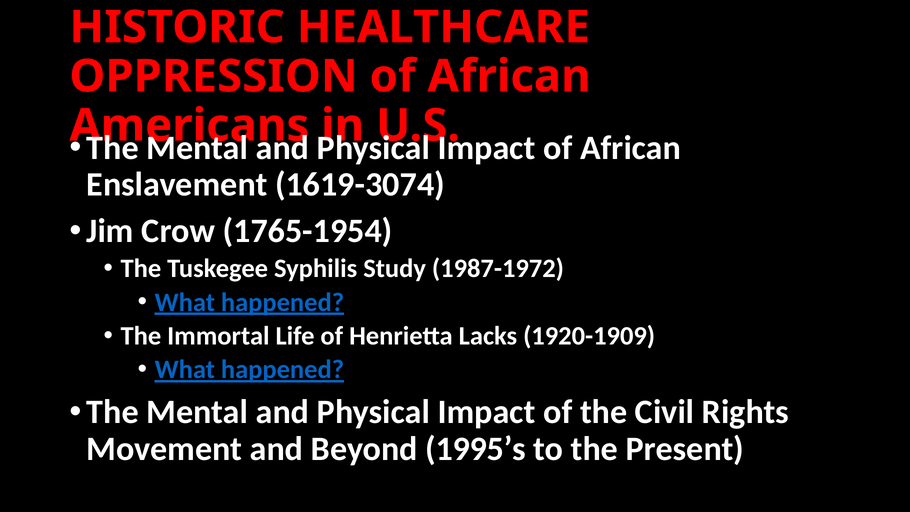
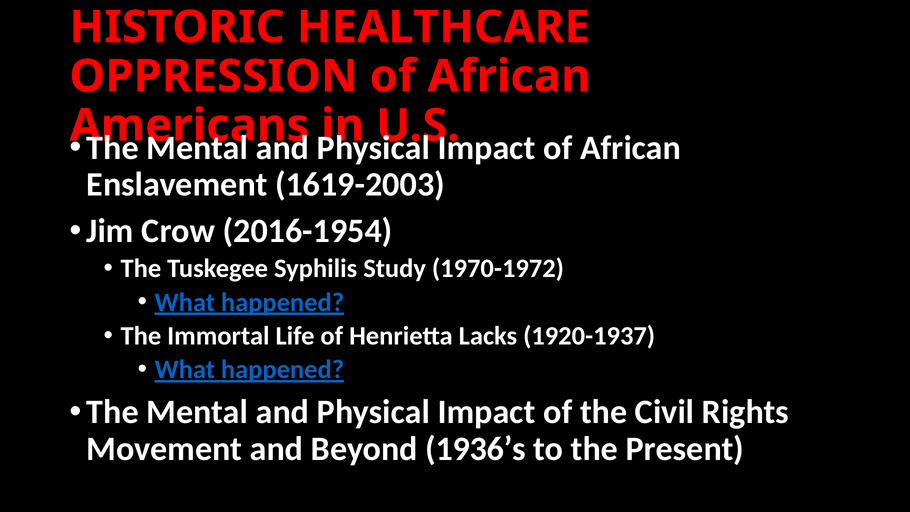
1619-3074: 1619-3074 -> 1619-2003 (360, 185)
1765-1954: 1765-1954 -> 2016-1954 (308, 231)
1987-1972: 1987-1972 -> 1970-1972 (498, 269)
1920-1909: 1920-1909 -> 1920-1937 (589, 336)
1995’s: 1995’s -> 1936’s (476, 449)
